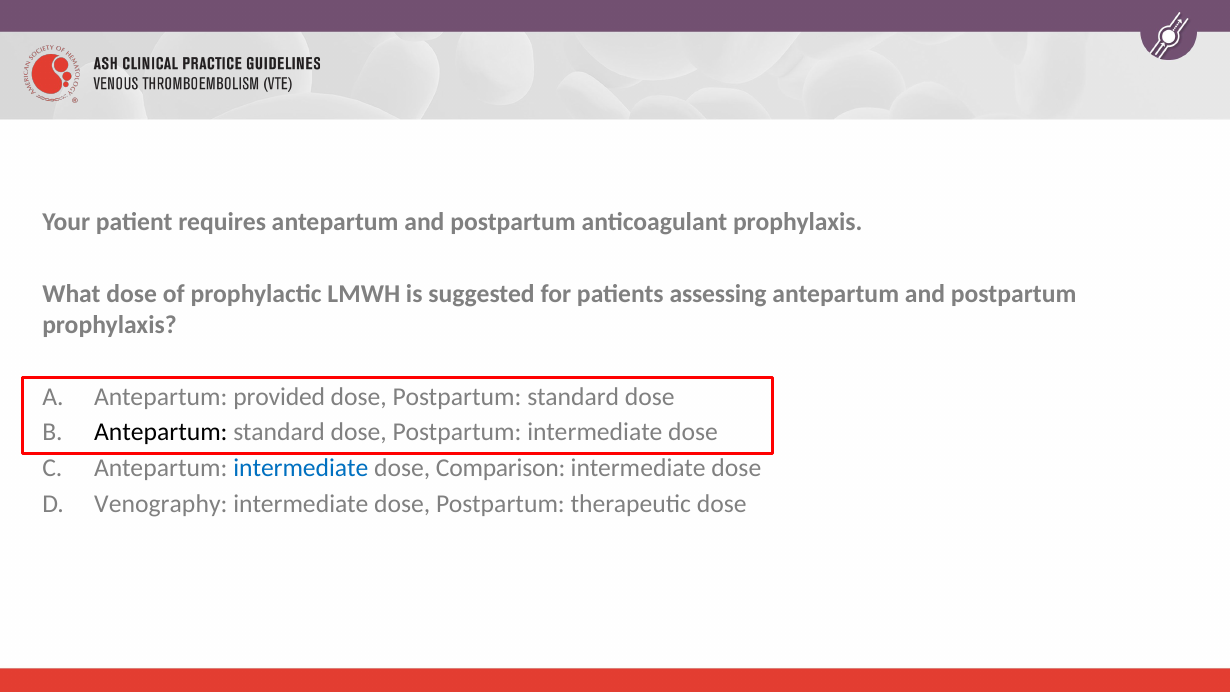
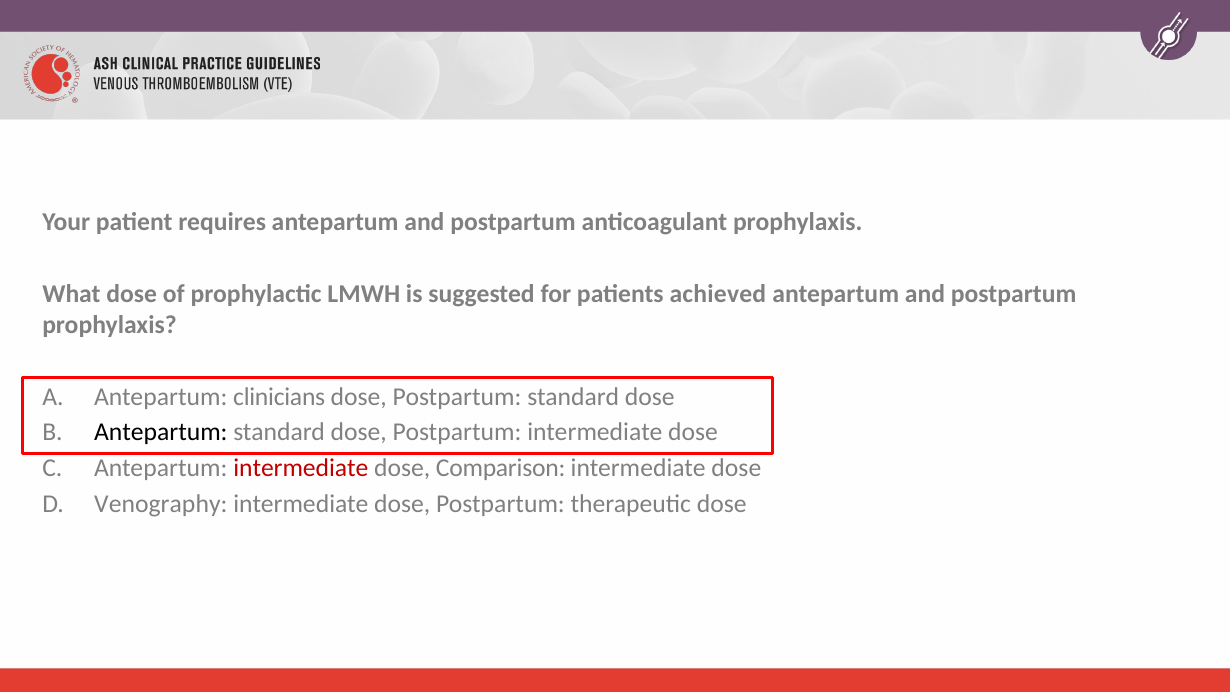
assessing: assessing -> achieved (718, 294)
provided: provided -> clinicians (279, 397)
intermediate colour: blue -> red (301, 468)
